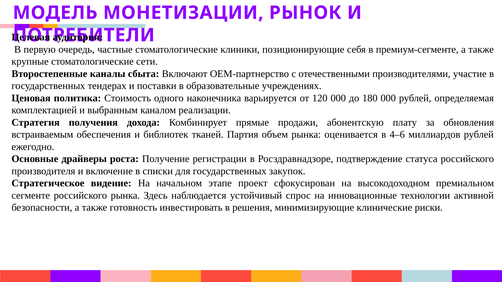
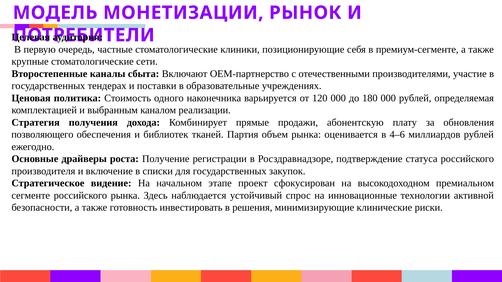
встраиваемым: встраиваемым -> позволяющего (42, 135)
